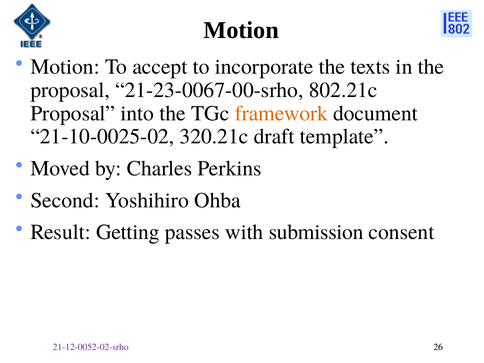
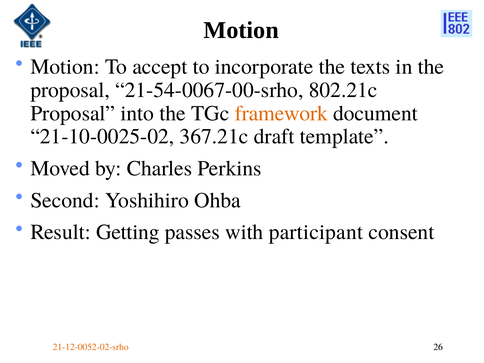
21-23-0067-00-srho: 21-23-0067-00-srho -> 21-54-0067-00-srho (209, 90)
320.21c: 320.21c -> 367.21c (214, 137)
submission: submission -> participant (316, 232)
21-12-0052-02-srho colour: purple -> orange (91, 347)
